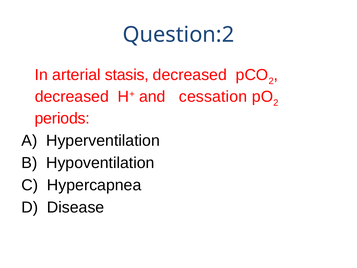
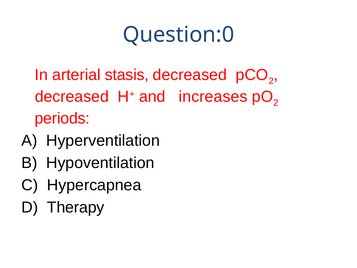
Question:2: Question:2 -> Question:0 (178, 35)
cessation: cessation -> increases (213, 97)
Disease: Disease -> Therapy (76, 207)
